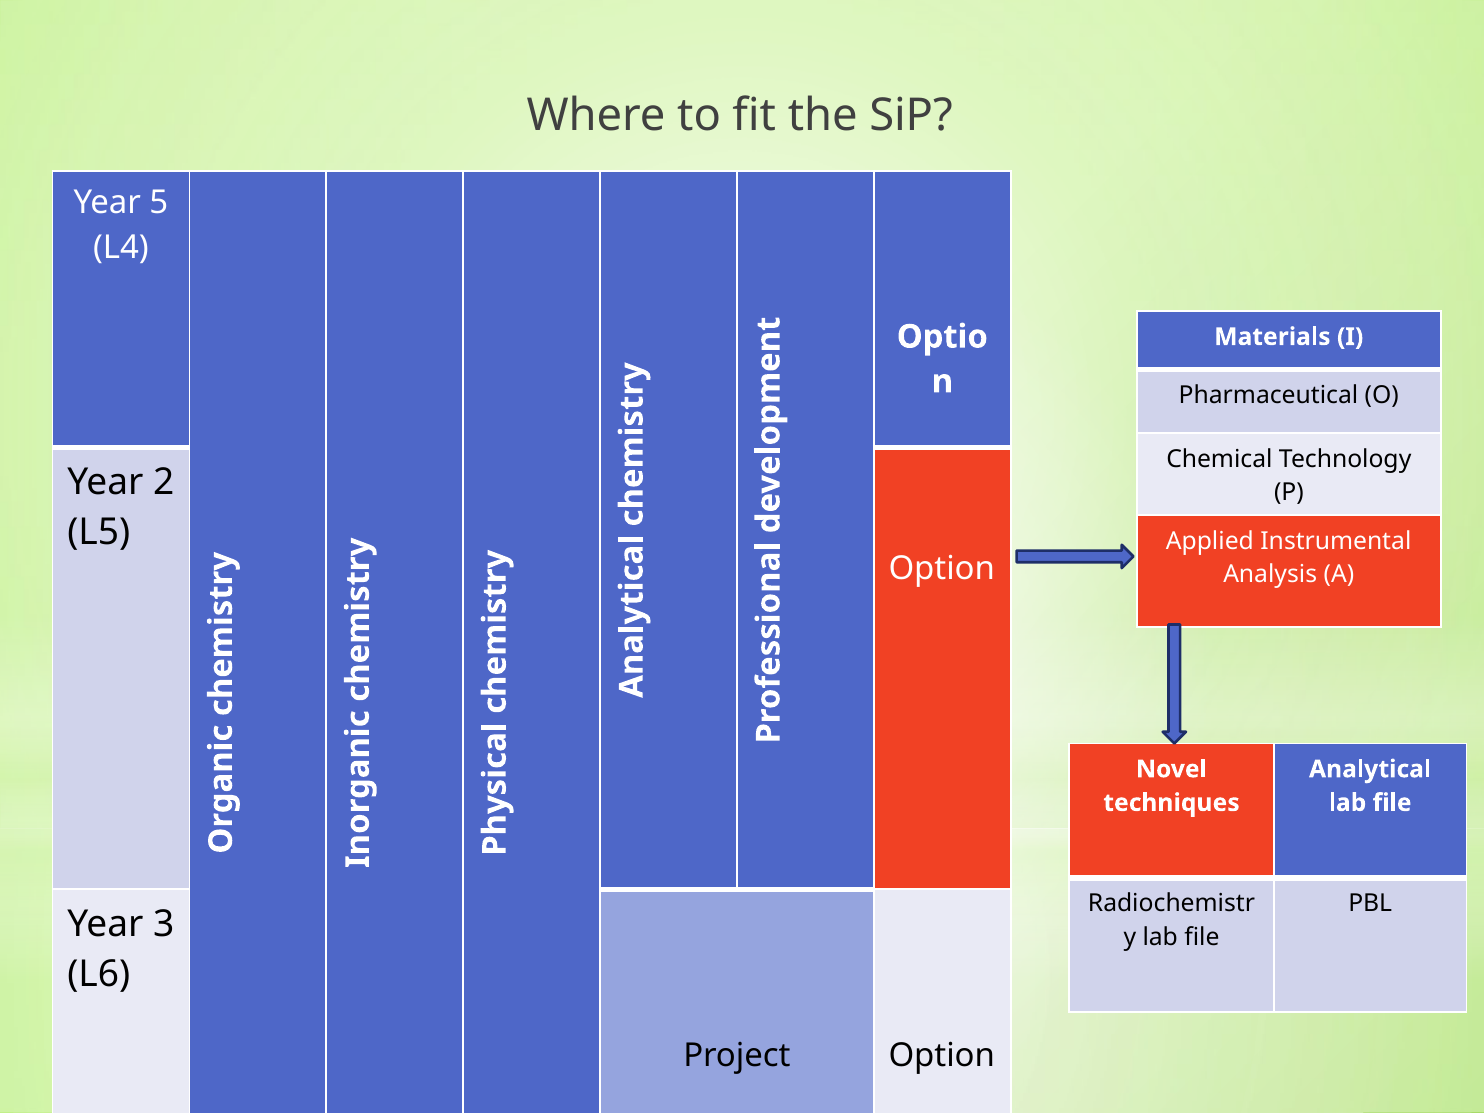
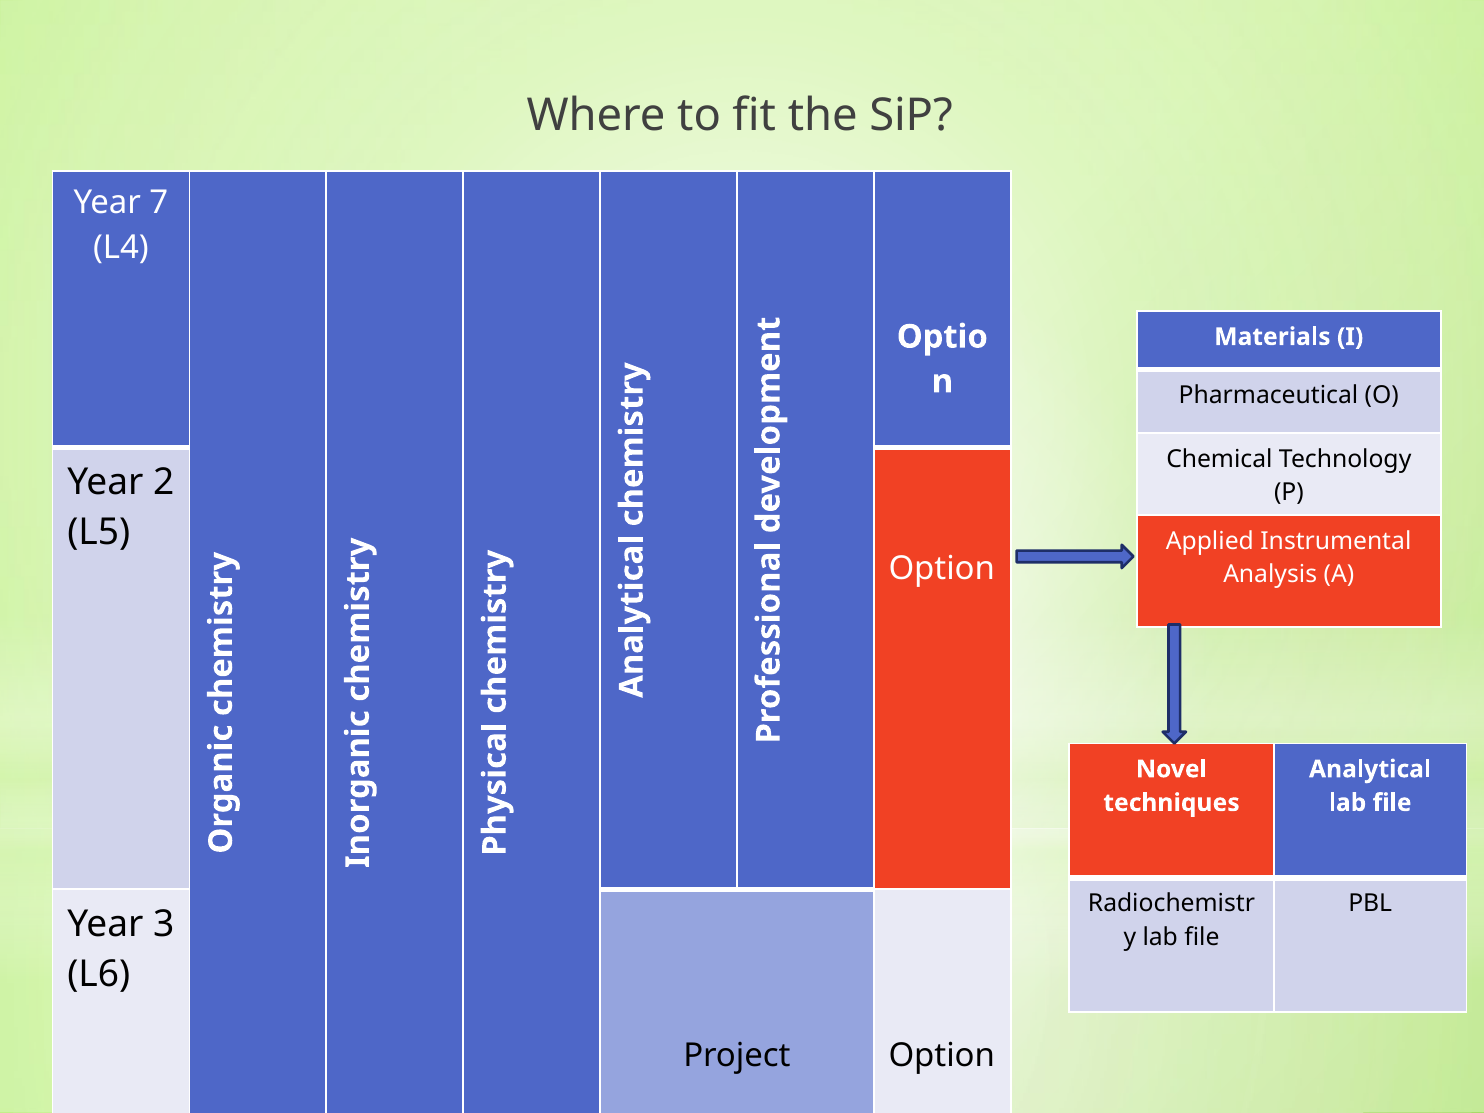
5: 5 -> 7 (159, 202)
